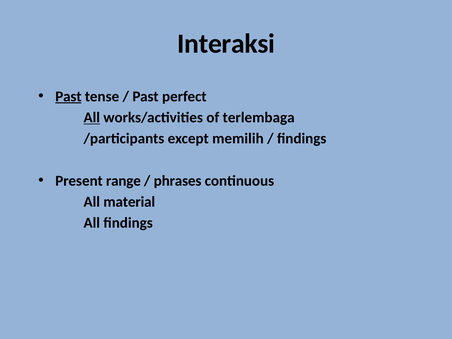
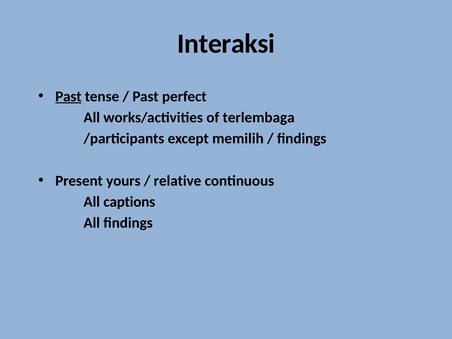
All underline: present -> none (92, 118)
range: range -> yours (123, 181)
phrases: phrases -> relative (178, 181)
material: material -> captions (129, 202)
